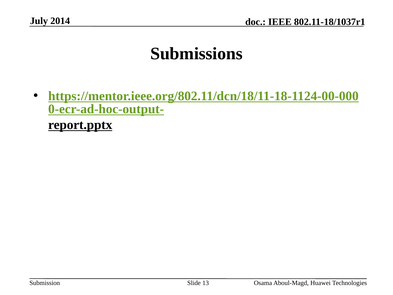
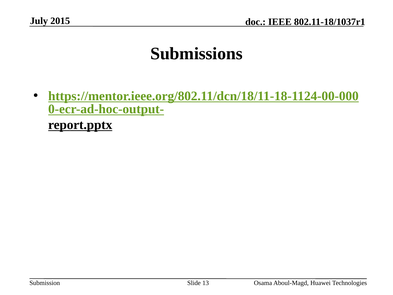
2014: 2014 -> 2015 (60, 21)
